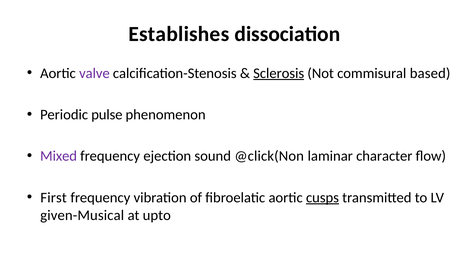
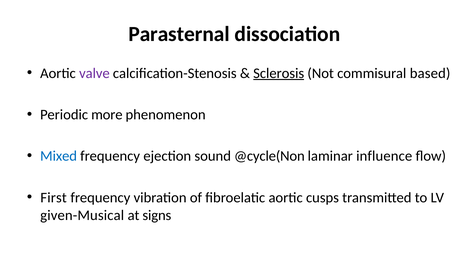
Establishes: Establishes -> Parasternal (179, 34)
pulse: pulse -> more (107, 115)
Mixed colour: purple -> blue (59, 156)
@click(Non: @click(Non -> @cycle(Non (269, 156)
character: character -> influence (384, 156)
cusps underline: present -> none (322, 197)
upto: upto -> signs (157, 215)
